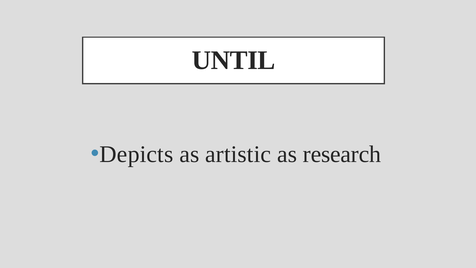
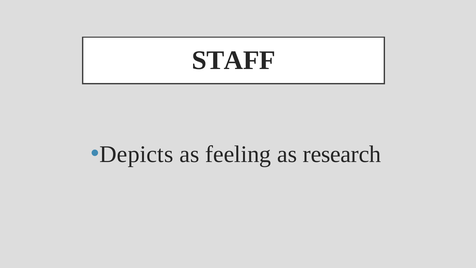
UNTIL: UNTIL -> STAFF (234, 60)
artistic: artistic -> feeling (238, 154)
